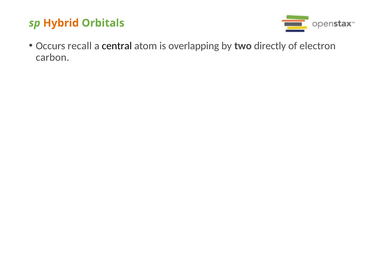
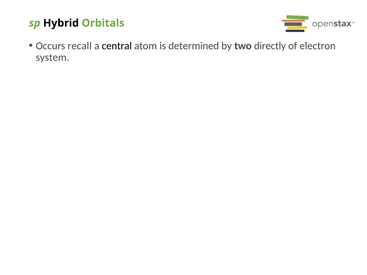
Hybrid colour: orange -> black (61, 23)
overlapping: overlapping -> determined (194, 46)
carbon: carbon -> system (53, 57)
